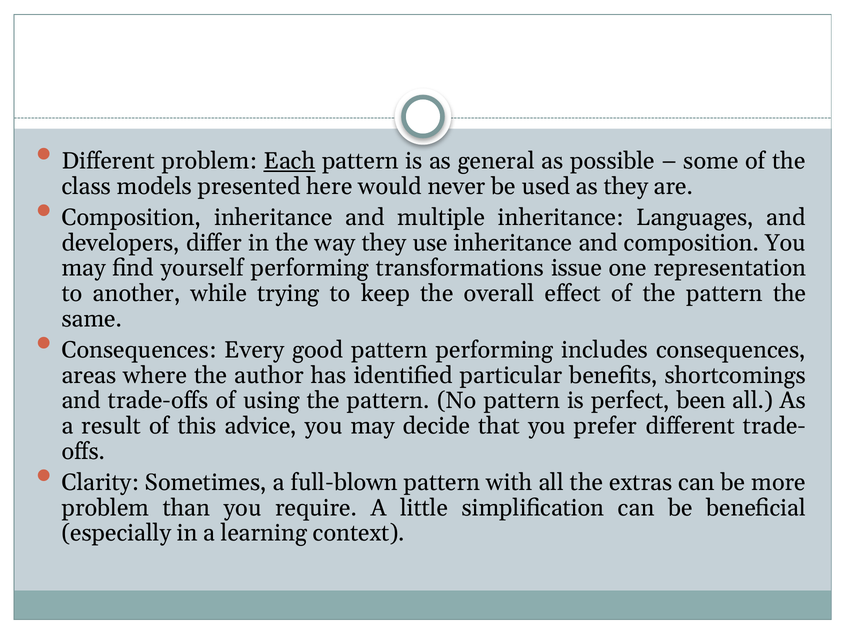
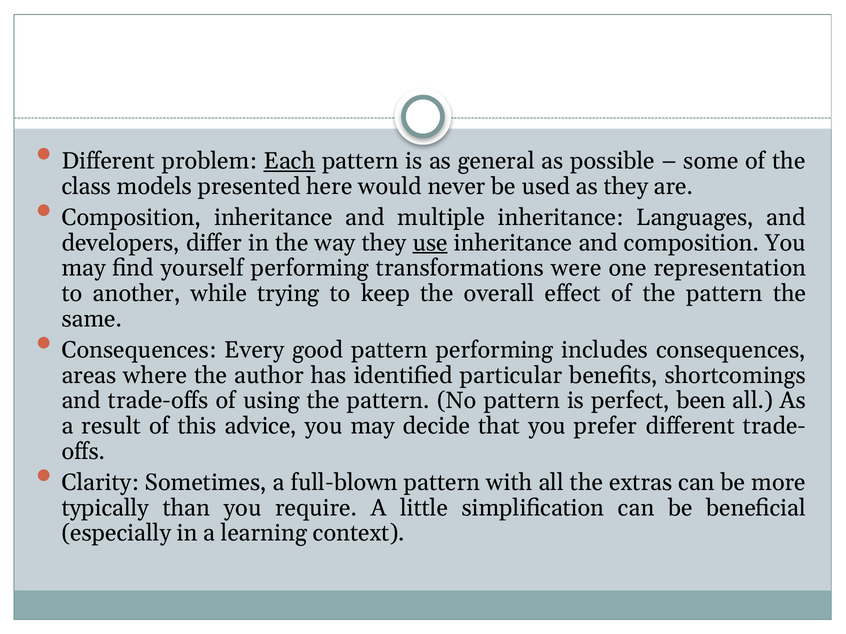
use underline: none -> present (430, 243)
issue: issue -> were (576, 268)
problem: problem -> typically (105, 508)
